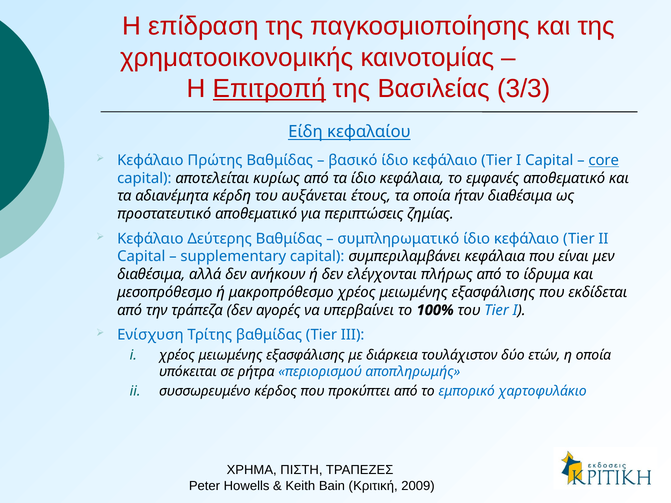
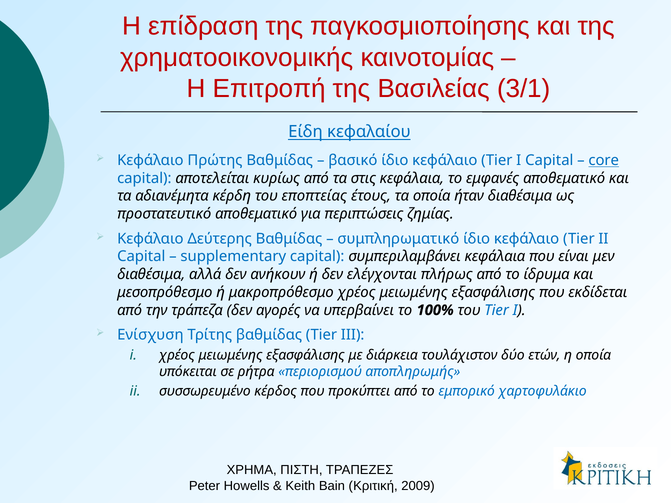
Επιτροπή underline: present -> none (269, 89)
3/3: 3/3 -> 3/1 (524, 89)
τα ίδιο: ίδιο -> στις (363, 178)
αυξάνεται: αυξάνεται -> εποπτείας (314, 196)
